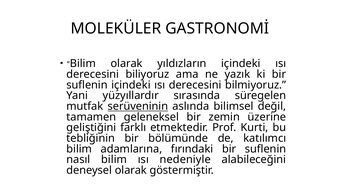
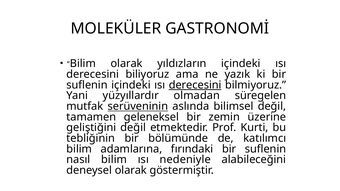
derecesini underline: none -> present (195, 85)
sırasında: sırasında -> olmadan (197, 96)
geliştiğini farklı: farklı -> değil (133, 128)
